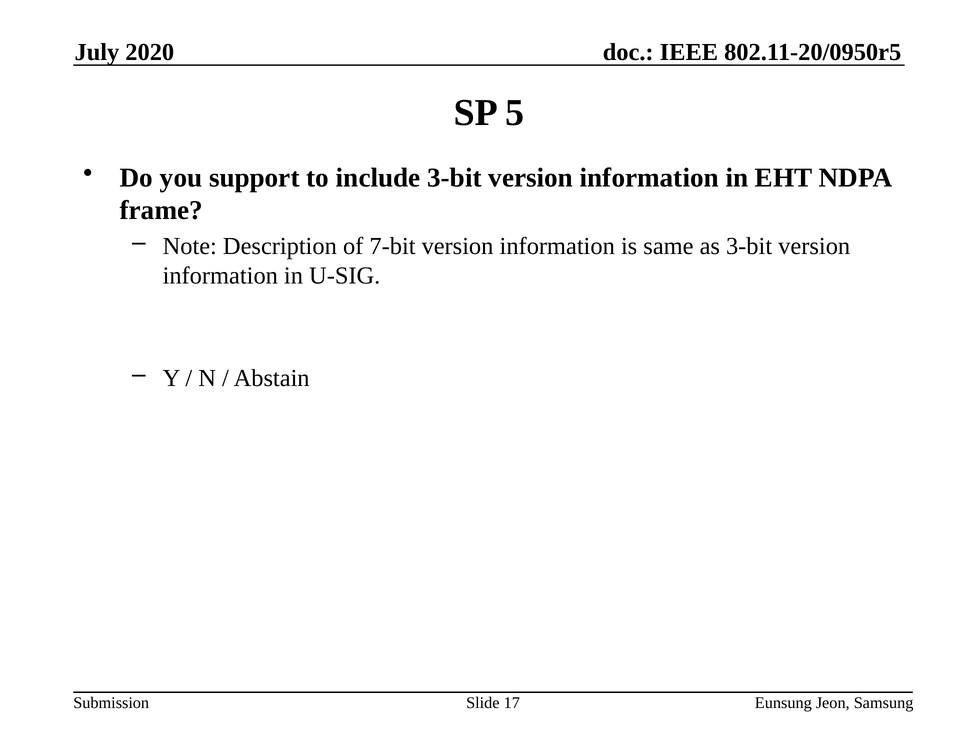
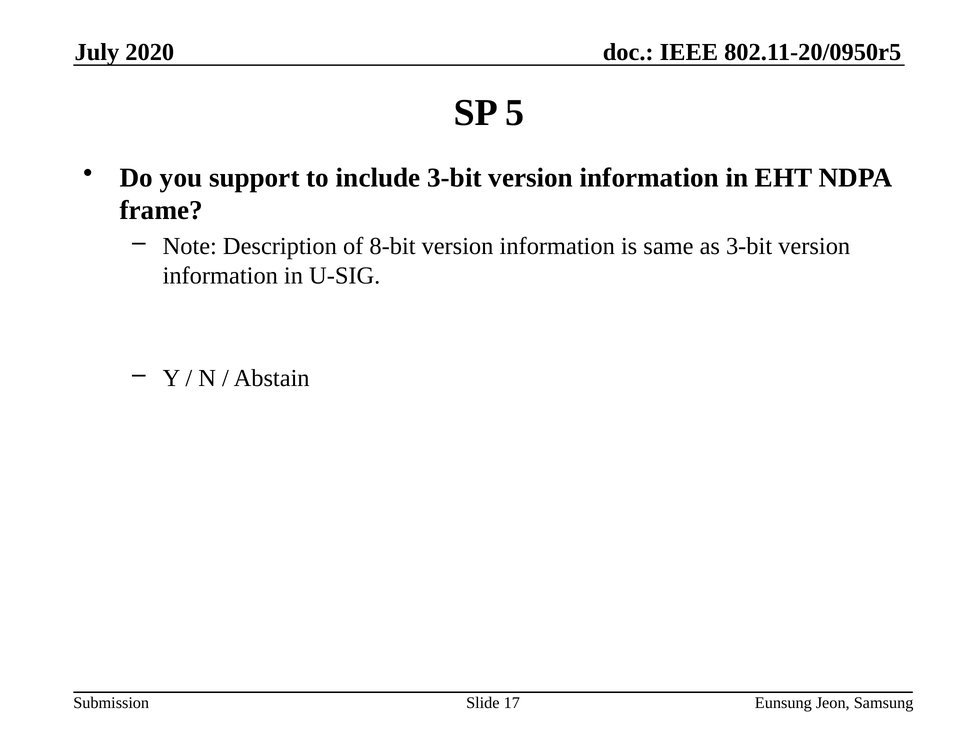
7-bit: 7-bit -> 8-bit (392, 246)
